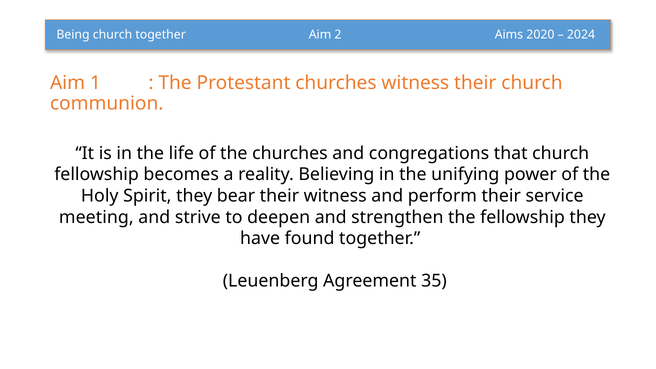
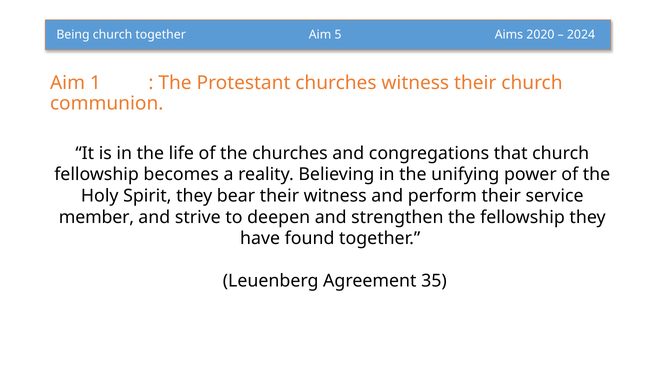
2: 2 -> 5 (338, 35)
meeting: meeting -> member (96, 217)
